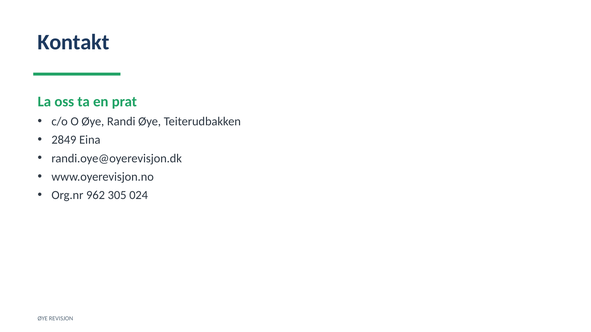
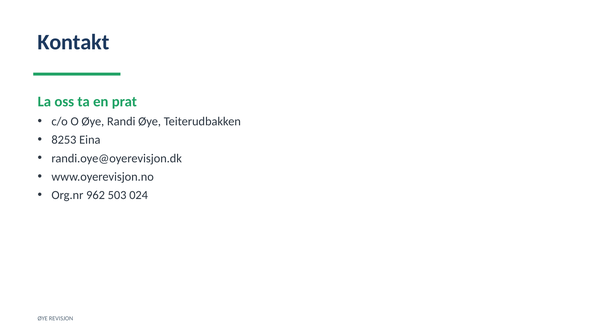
2849: 2849 -> 8253 (64, 140)
305: 305 -> 503 (117, 195)
